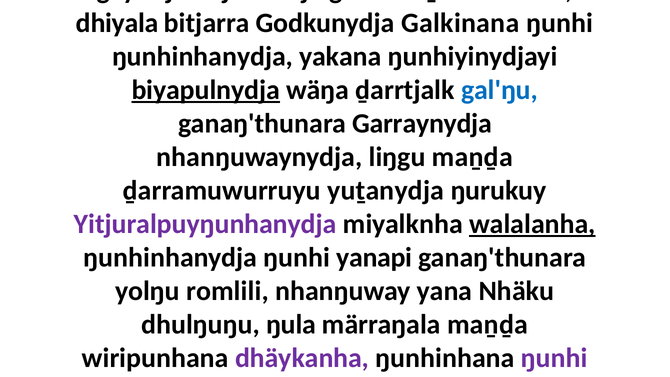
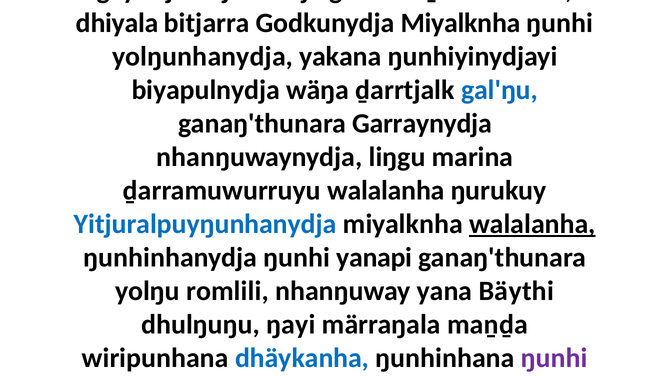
Godkunydja Galkinana: Galkinana -> Miyalknha (461, 23)
ŋunhinhanydja: ŋunhinhanydja -> yolŋunhanydja (203, 56)
biyapulnydja underline: present -> none (206, 90)
liŋgu maṉḏa: maṉḏa -> marina (472, 157)
ḏarramuwurruyu yuṯanydja: yuṯanydja -> walalanha (386, 190)
Yitjuralpuyŋunhanydja colour: purple -> blue (205, 224)
Nhäku: Nhäku -> Bäythi (516, 291)
dhulŋuŋu ŋula: ŋula -> ŋayi (291, 324)
dhäykanha colour: purple -> blue (302, 358)
